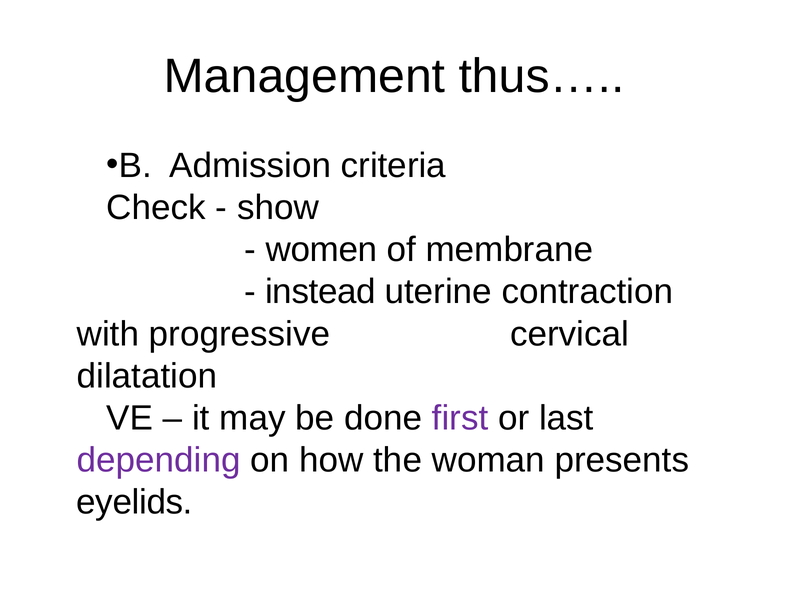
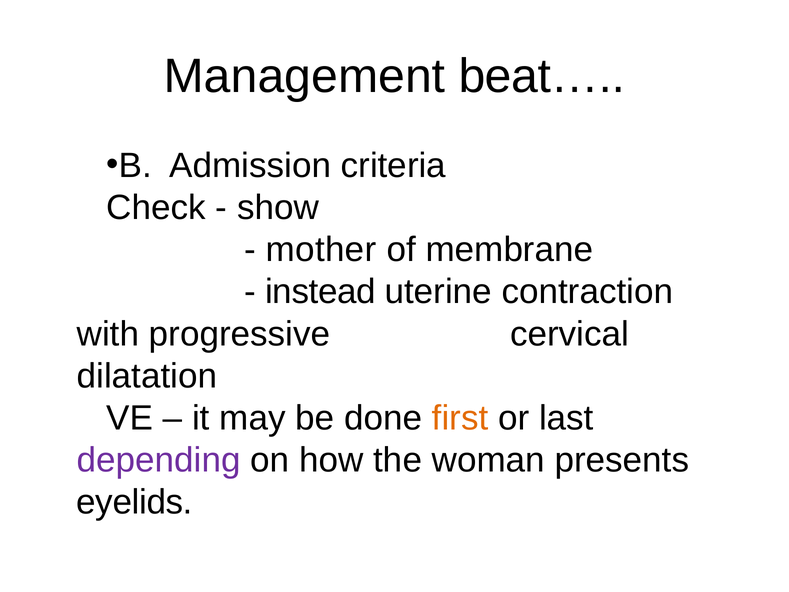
thus…: thus… -> beat… (542, 76)
women: women -> mother (321, 250)
first colour: purple -> orange (460, 418)
